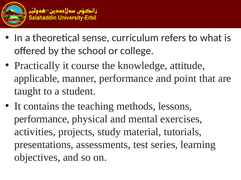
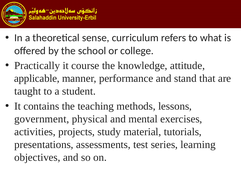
point: point -> stand (185, 79)
performance: performance -> government (42, 120)
